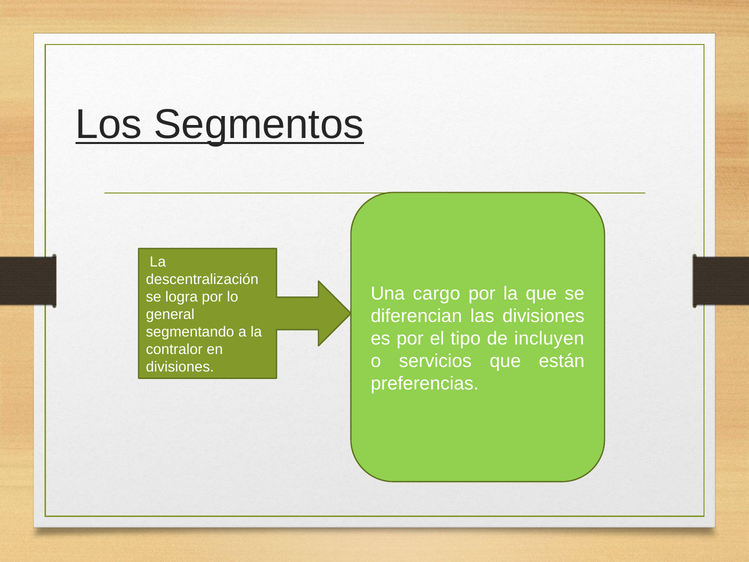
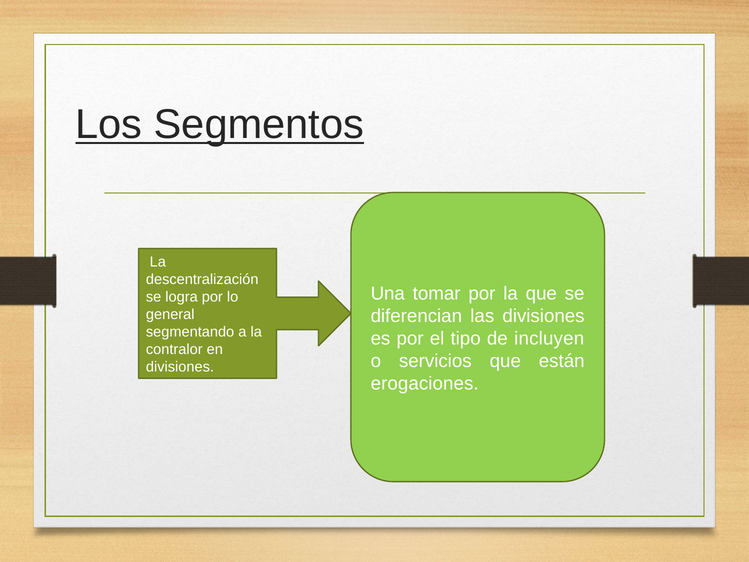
cargo: cargo -> tomar (437, 293)
preferencias: preferencias -> erogaciones (425, 383)
